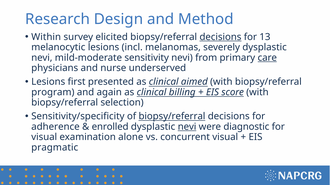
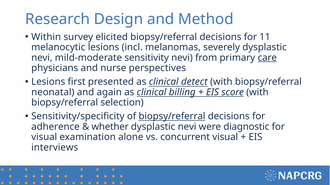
decisions underline: present -> none (220, 37)
13: 13 -> 11 (265, 37)
underserved: underserved -> perspectives (157, 68)
aimed: aimed -> detect (194, 82)
program: program -> neonatal (53, 92)
enrolled: enrolled -> whether (110, 127)
nevi underline: present -> none (187, 127)
pragmatic: pragmatic -> interviews (55, 148)
